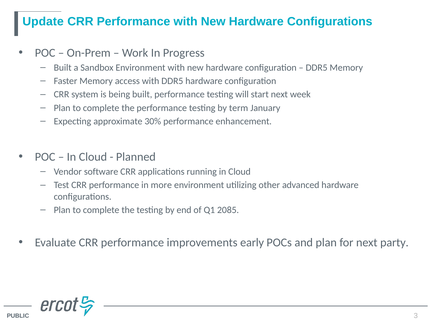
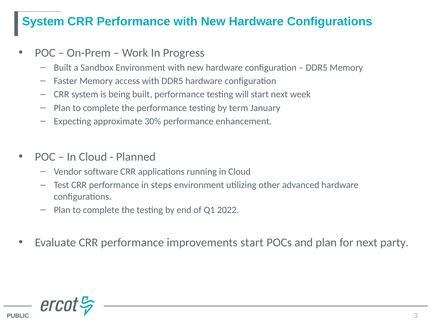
Update: Update -> System (43, 22)
more: more -> steps (161, 185)
2085: 2085 -> 2022 (228, 210)
improvements early: early -> start (252, 242)
